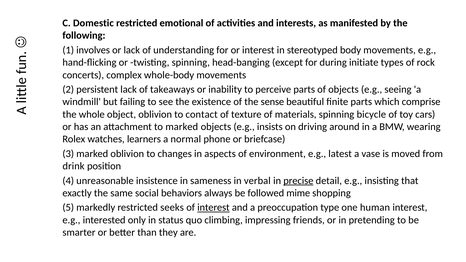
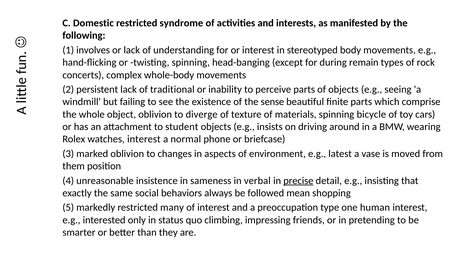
emotional: emotional -> syndrome (181, 23)
initiate: initiate -> remain (364, 63)
takeaways: takeaways -> traditional (172, 89)
contact: contact -> diverge (202, 114)
to marked: marked -> student (182, 127)
watches learners: learners -> interest (144, 139)
drink: drink -> them (74, 166)
mime: mime -> mean (298, 193)
seeks: seeks -> many (172, 208)
interest underline: present -> none (213, 208)
